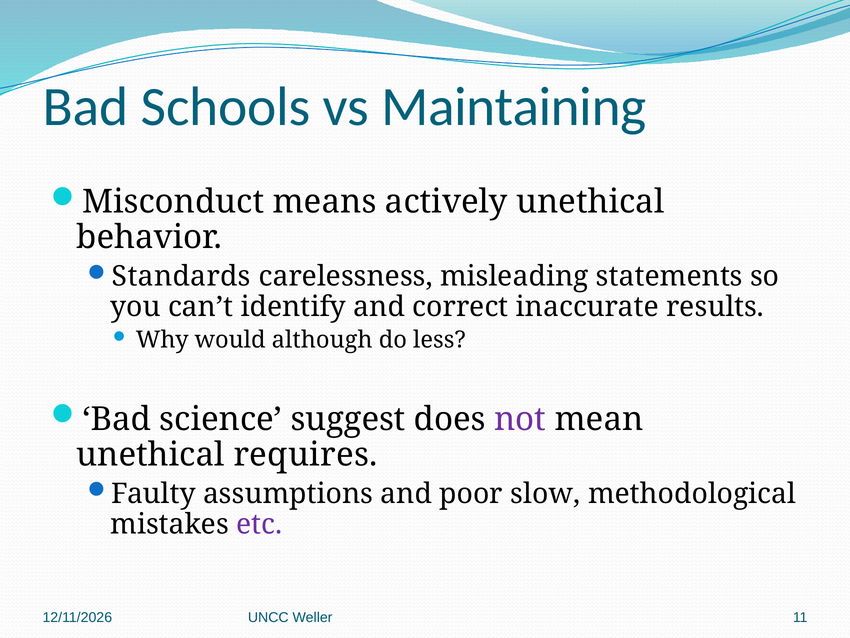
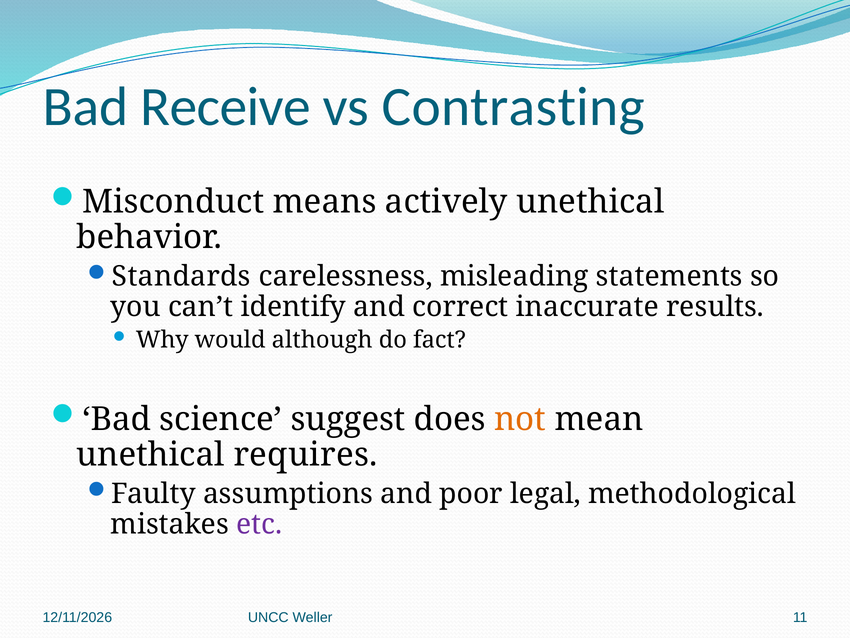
Schools: Schools -> Receive (226, 107)
Maintaining: Maintaining -> Contrasting (513, 107)
less: less -> fact (439, 340)
not colour: purple -> orange (520, 419)
slow: slow -> legal (546, 493)
